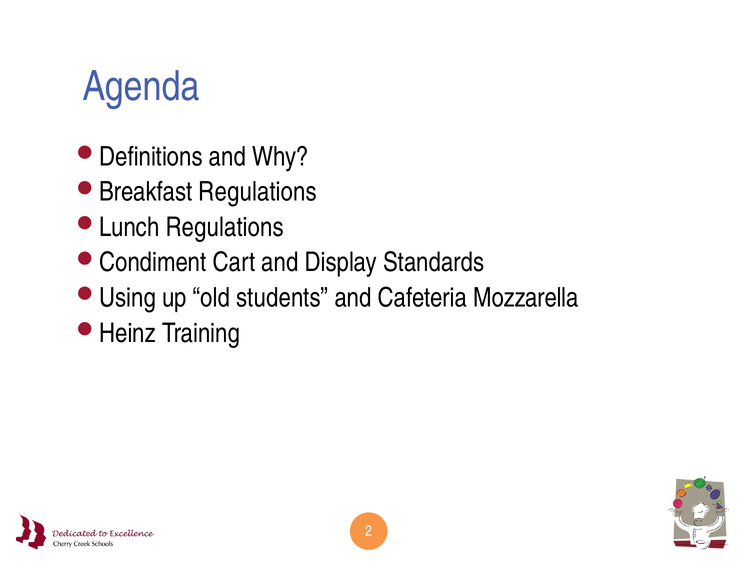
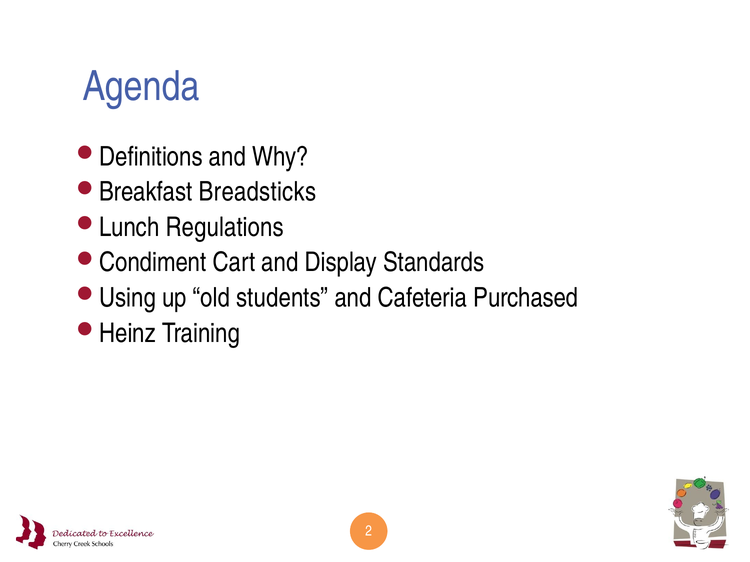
Regulations: Regulations -> Breadsticks (258, 192)
Mozzarella: Mozzarella -> Purchased (526, 298)
